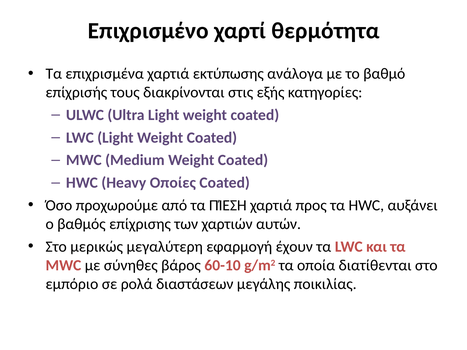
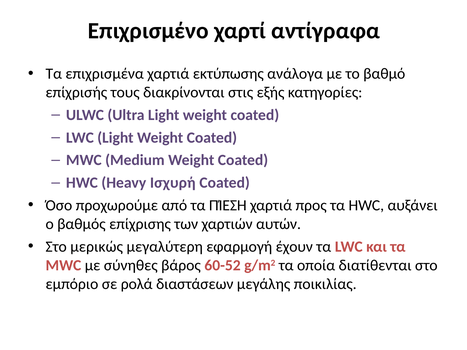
θερμότητα: θερμότητα -> αντίγραφα (326, 31)
Οποίες: Οποίες -> Ισχυρή (173, 183)
60-10: 60-10 -> 60-52 (223, 265)
